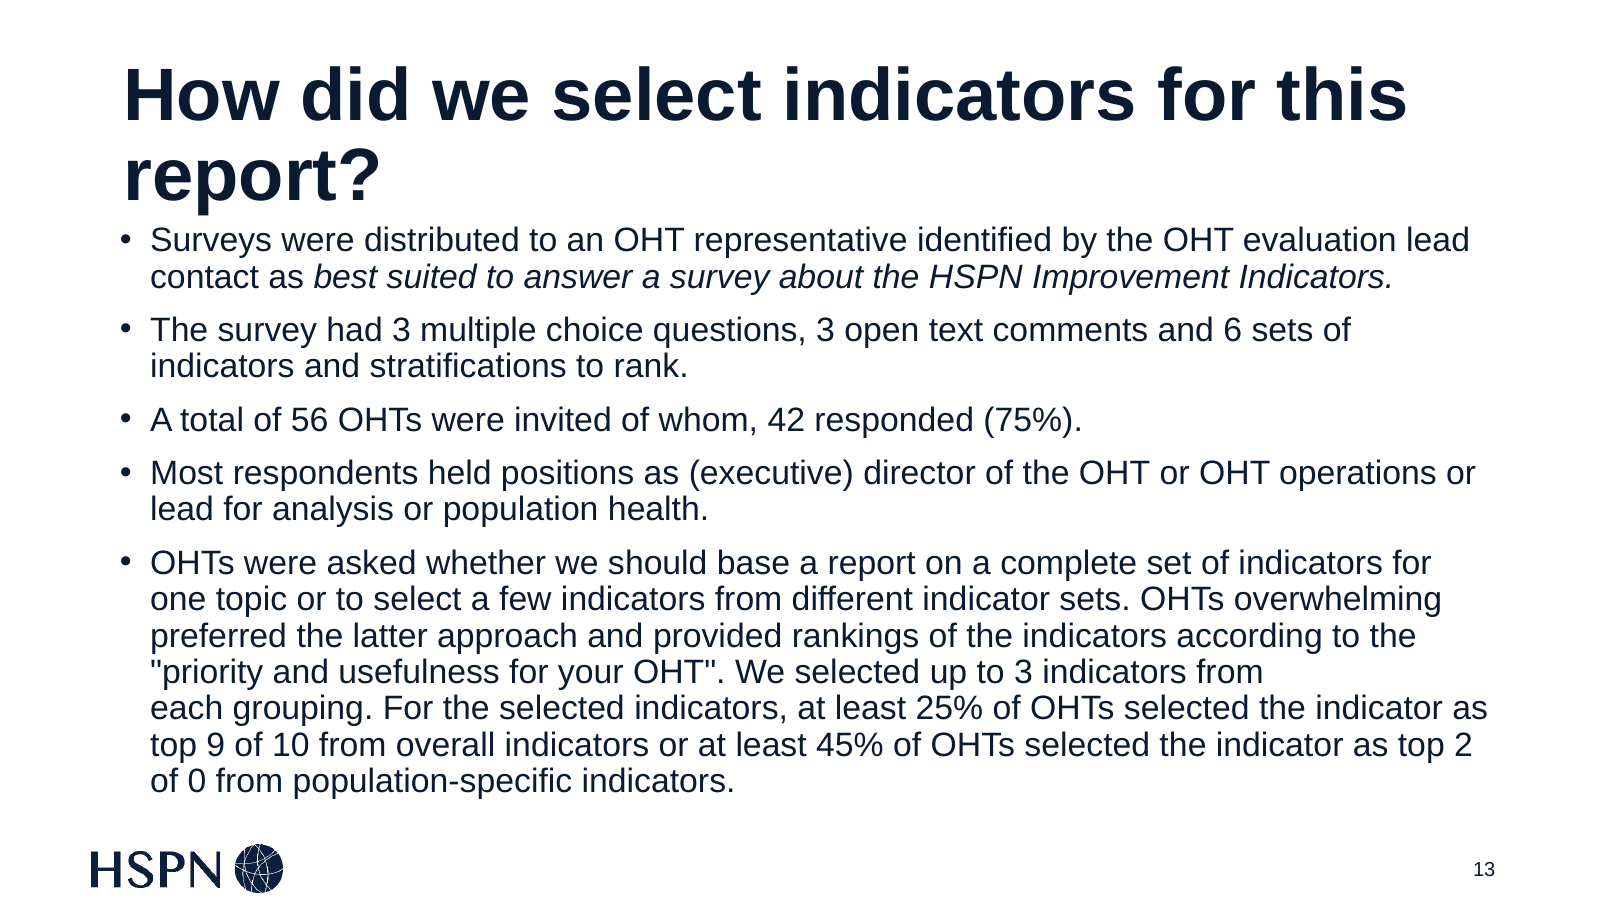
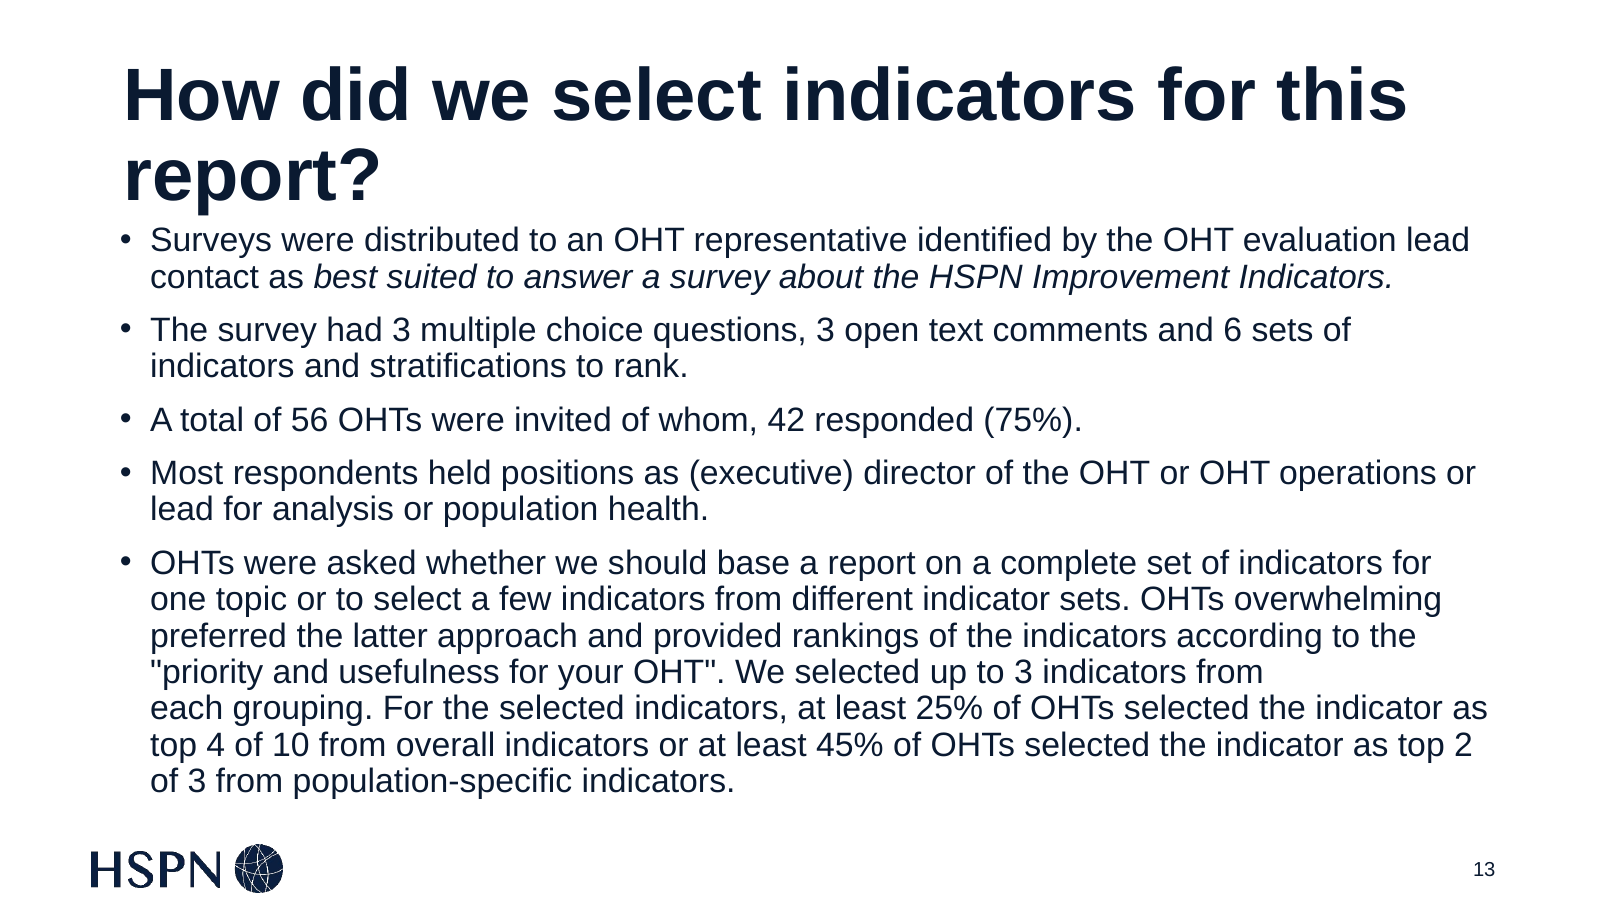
9: 9 -> 4 (216, 745)
of 0: 0 -> 3 (197, 781)
